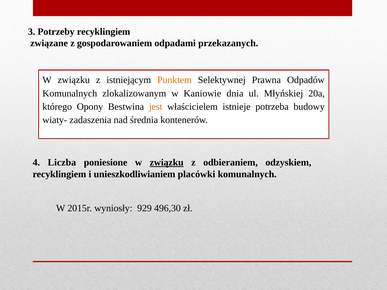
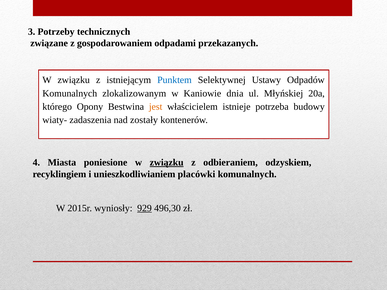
Potrzeby recyklingiem: recyklingiem -> technicznych (104, 32)
Punktem colour: orange -> blue (174, 80)
Prawna: Prawna -> Ustawy (266, 80)
średnia: średnia -> zostały (144, 120)
Liczba: Liczba -> Miasta (62, 163)
929 underline: none -> present (144, 208)
